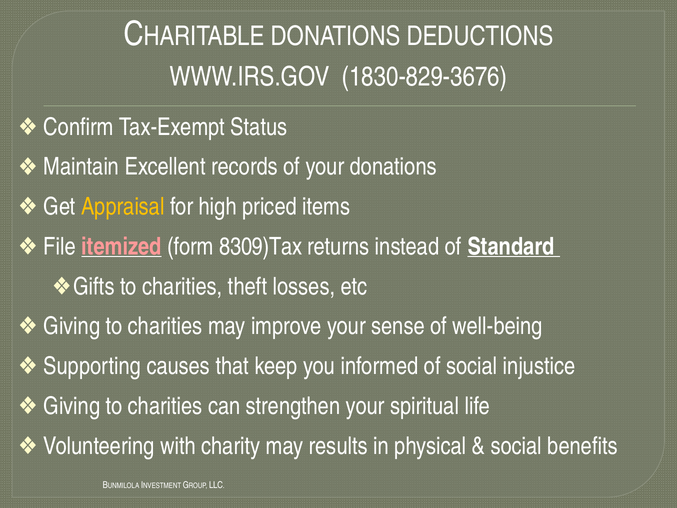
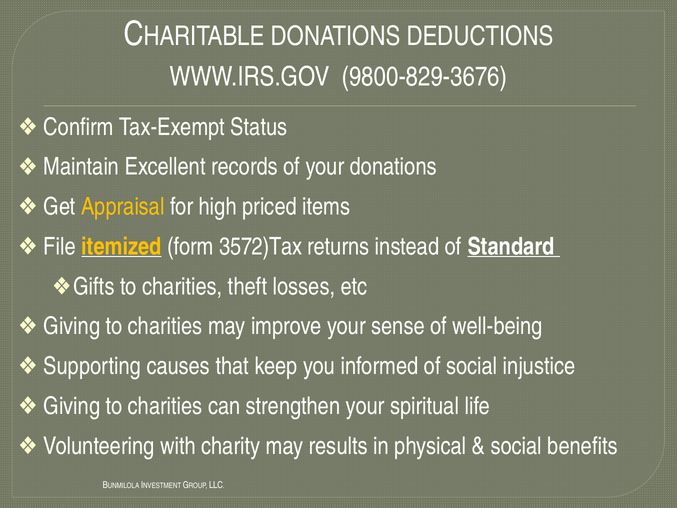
1830-829-3676: 1830-829-3676 -> 9800-829-3676 (424, 77)
itemized colour: pink -> yellow (121, 247)
8309)Tax: 8309)Tax -> 3572)Tax (261, 247)
